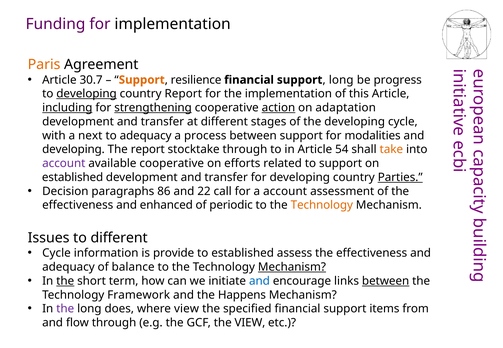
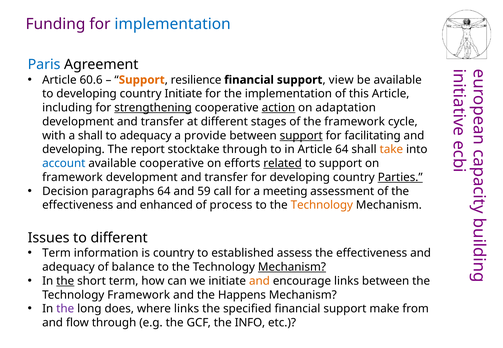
implementation colour: black -> blue (173, 24)
Paris colour: orange -> blue (44, 65)
30.7: 30.7 -> 60.6 (91, 80)
long: long -> view (341, 80)
be progress: progress -> available (398, 80)
developing underline: present -> none (87, 94)
country Report: Report -> Initiate (183, 94)
including underline: present -> none (67, 108)
the developing: developing -> framework (355, 122)
a next: next -> shall (90, 136)
process: process -> provide (205, 136)
support underline: none -> present (301, 136)
modalities: modalities -> facilitating (373, 136)
Article 54: 54 -> 64 (342, 150)
account colour: purple -> blue (64, 164)
related underline: none -> present (283, 164)
established: established -> framework (72, 177)
paragraphs 86: 86 -> 64 (164, 191)
22: 22 -> 59 (204, 191)
a account: account -> meeting (285, 191)
periodic: periodic -> process (231, 205)
Cycle: Cycle -> Term (57, 253)
is provide: provide -> country (174, 253)
and colour: blue -> orange (259, 281)
between underline: present -> none (386, 281)
where view: view -> links (187, 309)
items: items -> make (384, 309)
the VIEW: VIEW -> INFO (250, 323)
